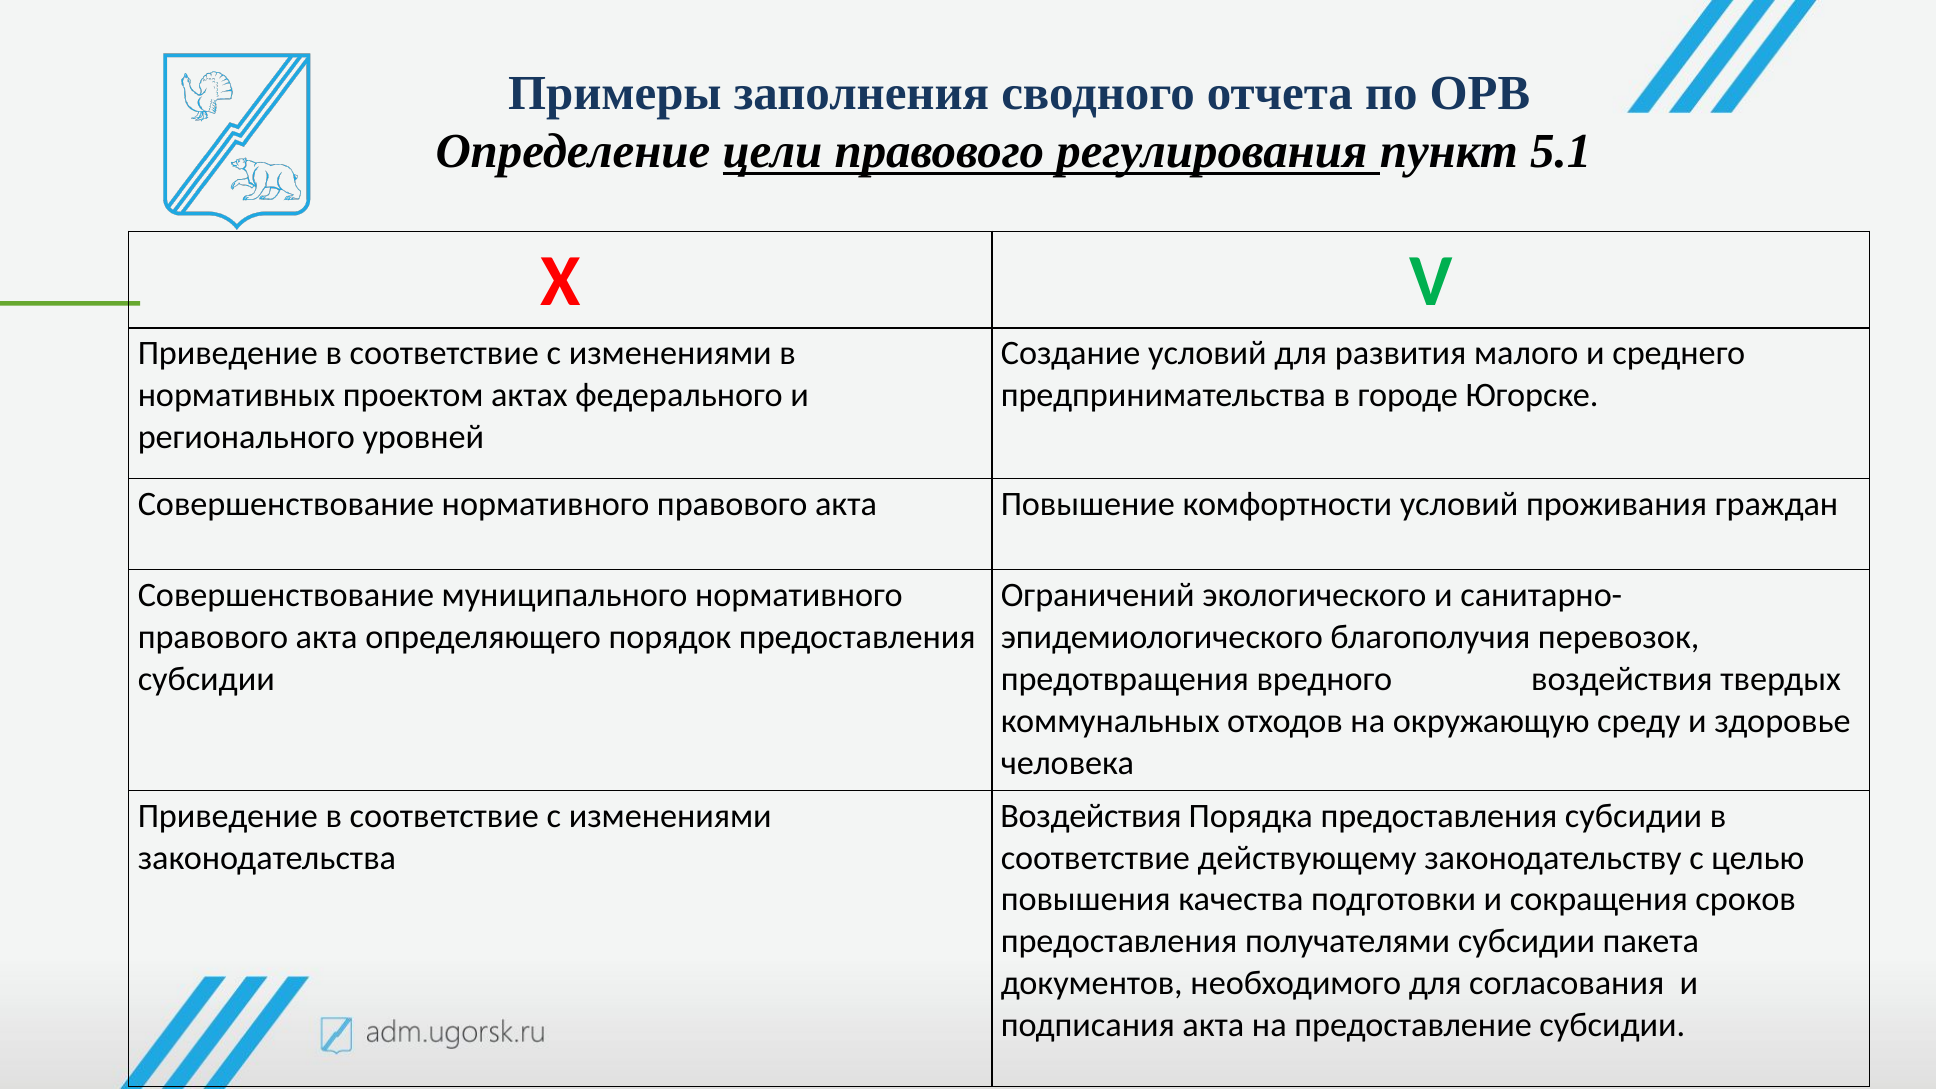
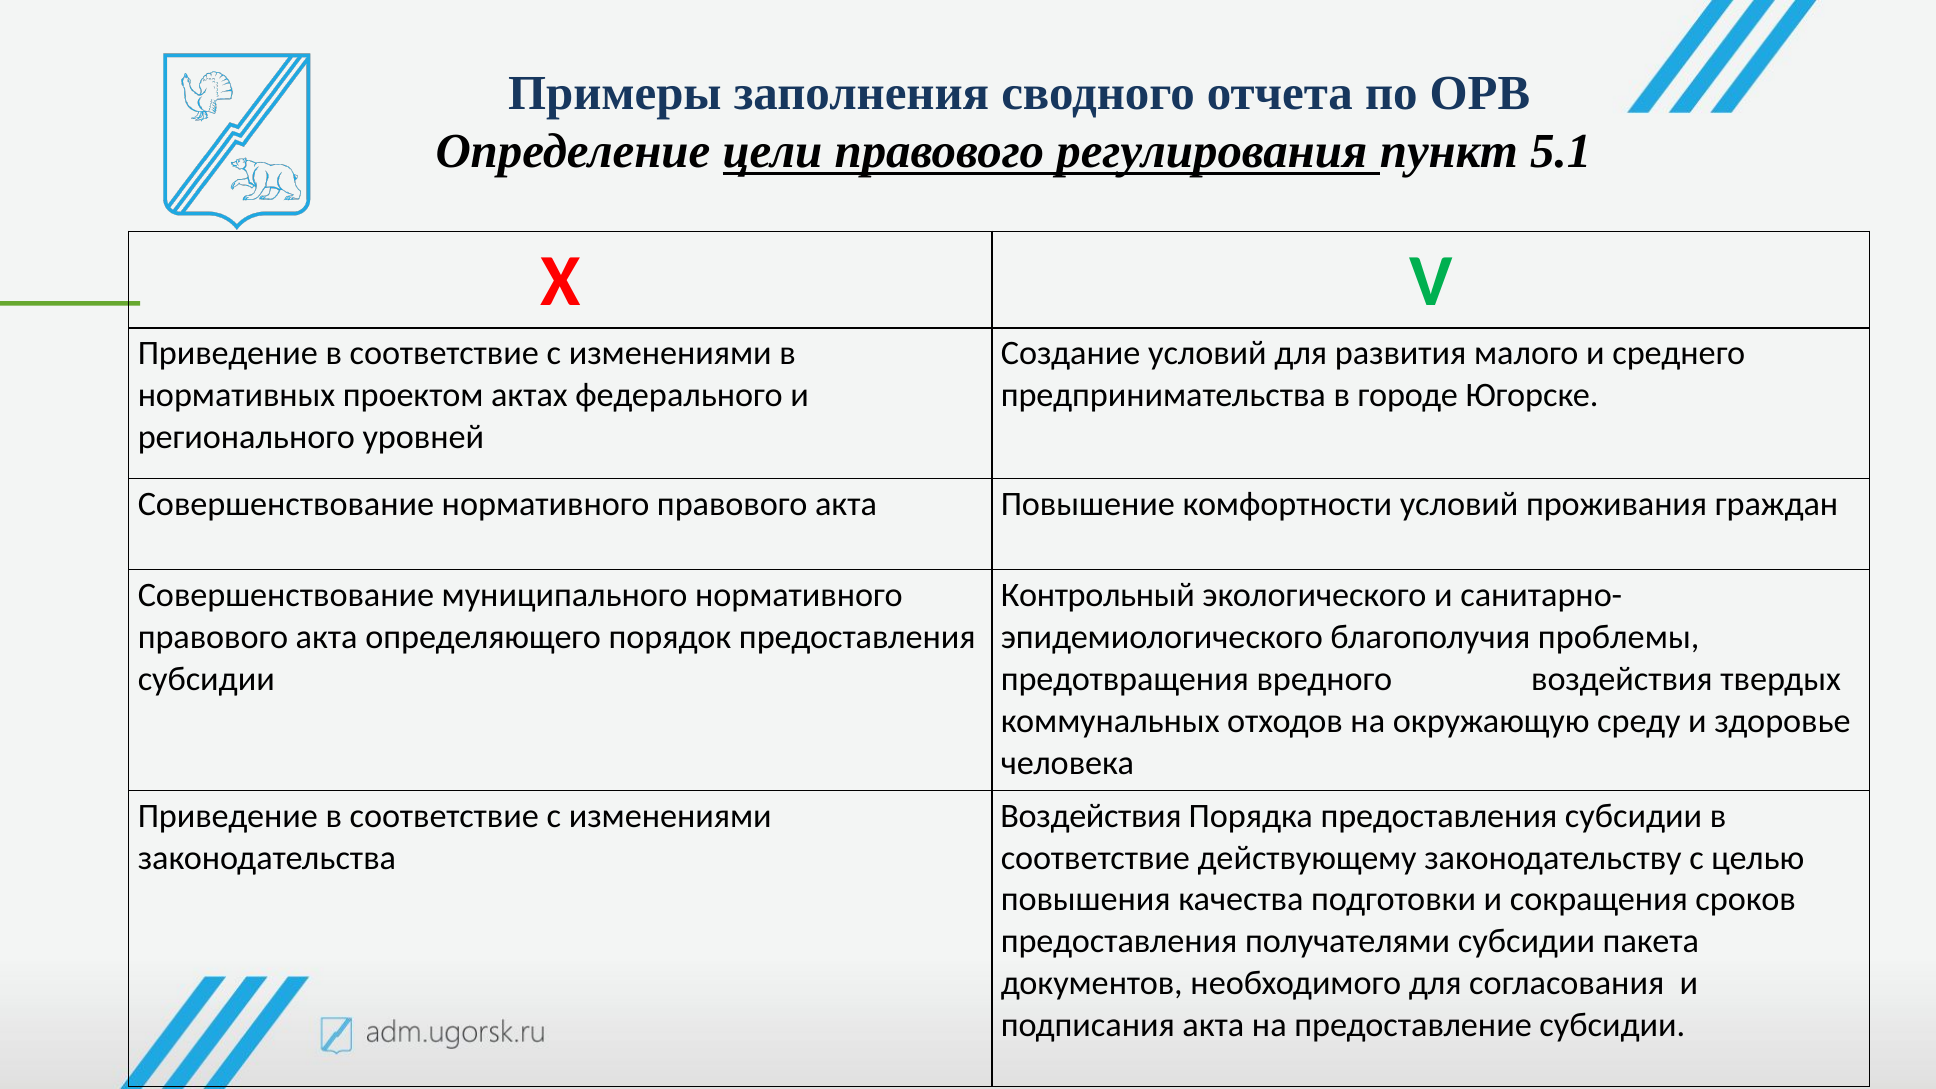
Ограничений: Ограничений -> Контрольный (1098, 596)
перевозок: перевозок -> проблемы (1619, 637)
